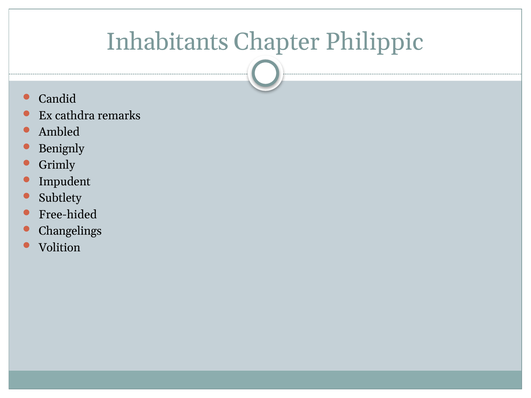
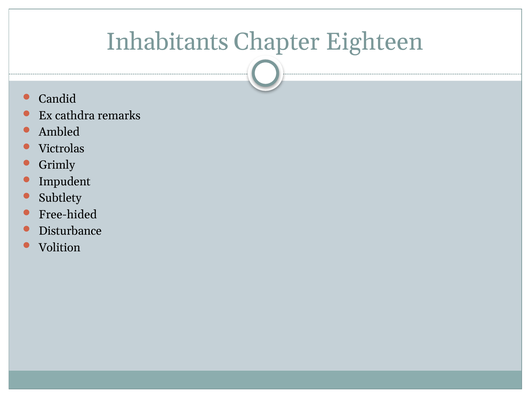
Philippic: Philippic -> Eighteen (375, 42)
Benignly: Benignly -> Victrolas (62, 149)
Changelings: Changelings -> Disturbance (70, 231)
